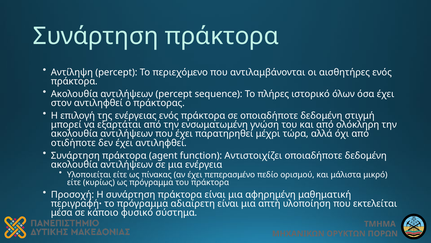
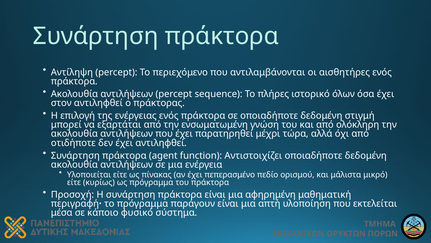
αδιαίρετη: αδιαίρετη -> παράγουν (193, 203)
